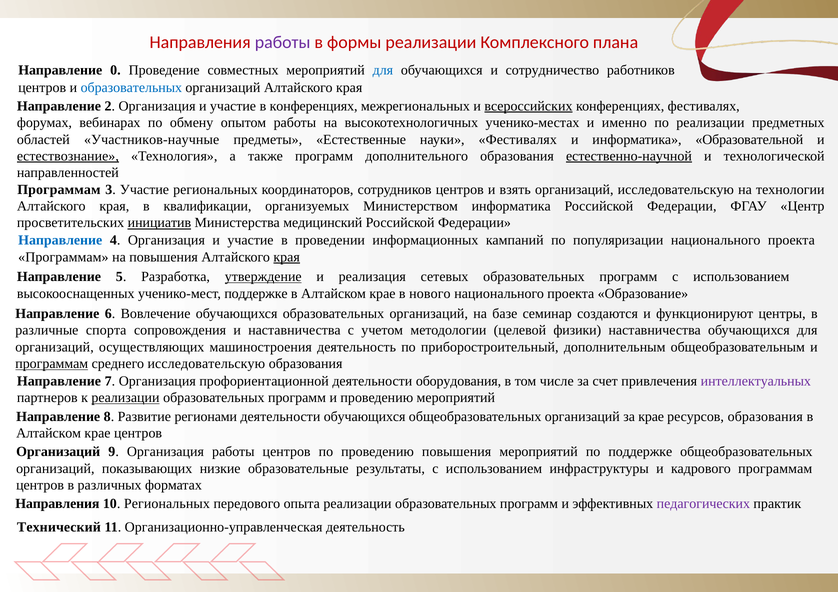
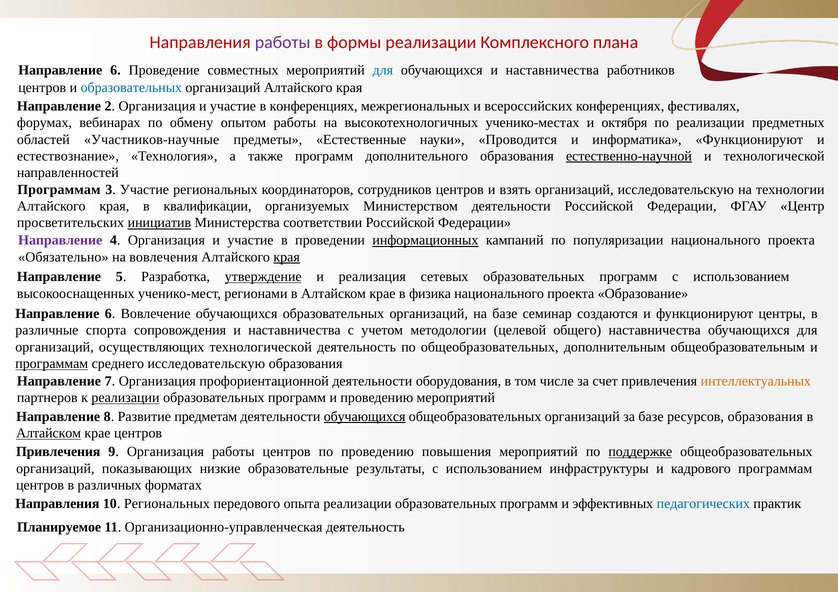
0: 0 -> 6 (115, 70)
обучающихся и сотрудничество: сотрудничество -> наставничества (552, 70)
всероссийских underline: present -> none (528, 106)
именно: именно -> октября (624, 123)
науки Фестивалях: Фестивалях -> Проводится (518, 140)
информатика Образовательной: Образовательной -> Функционируют (749, 140)
естествознание underline: present -> none (68, 156)
Министерством информатика: информатика -> деятельности (511, 206)
медицинский: медицинский -> соответствии (323, 223)
Направление colour: blue -> purple (60, 241)
информационных underline: none -> present (425, 241)
Программам: Программам -> Обязательно (63, 257)
на повышения: повышения -> вовлечения (164, 257)
ученико-мест поддержке: поддержке -> регионами (256, 294)
нового: нового -> физика (430, 294)
физики: физики -> общего (577, 331)
осуществляющих машиностроения: машиностроения -> технологической (261, 347)
по приборостроительный: приборостроительный -> общеобразовательных (490, 347)
интеллектуальных colour: purple -> orange (756, 381)
регионами: регионами -> предметам (206, 417)
обучающихся underline: none -> present (365, 417)
за крае: крае -> базе (651, 417)
Алтайском underline: none -> present (49, 434)
Организаций: Организаций -> Привлечения (58, 452)
поддержке underline: none -> present (640, 452)
педагогических colour: purple -> blue (703, 504)
Технический: Технический -> Планируемое (59, 528)
